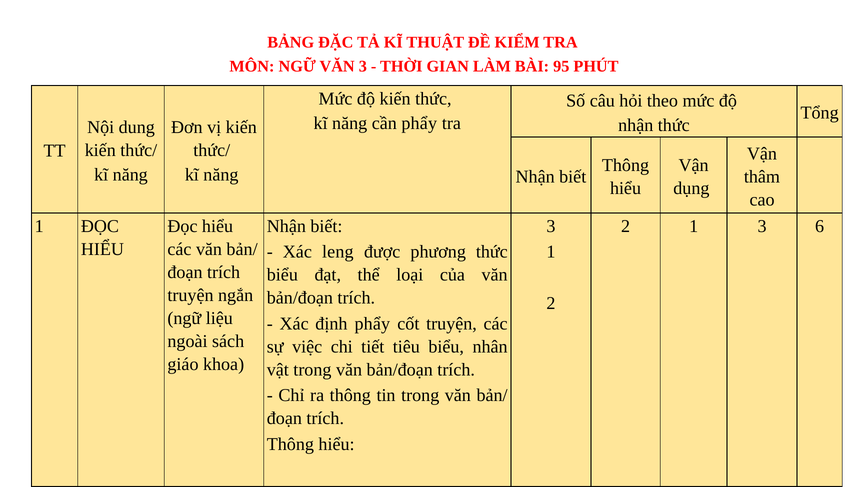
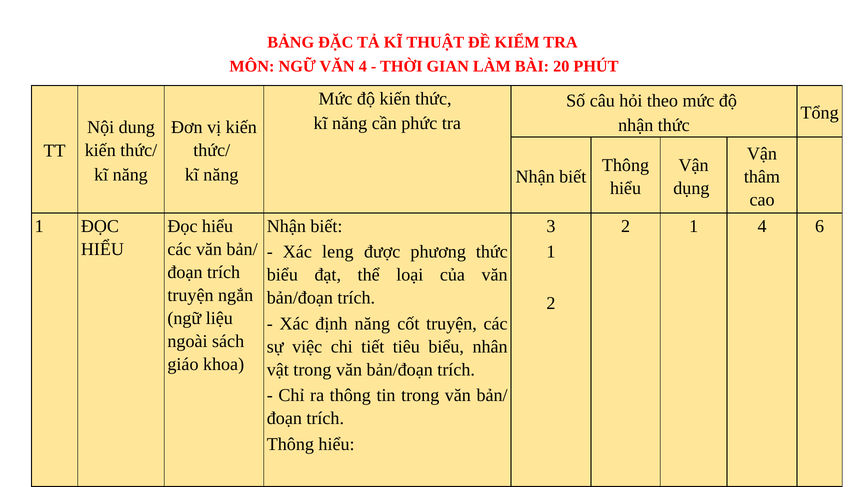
VĂN 3: 3 -> 4 (363, 66)
95: 95 -> 20 (561, 66)
cần phẩy: phẩy -> phức (419, 123)
1 3: 3 -> 4 (762, 226)
định phẩy: phẩy -> năng (372, 324)
